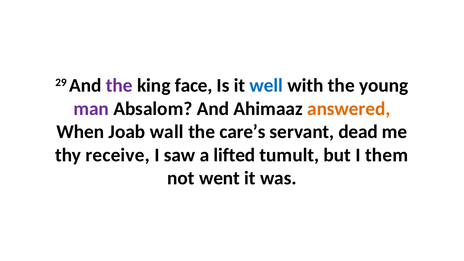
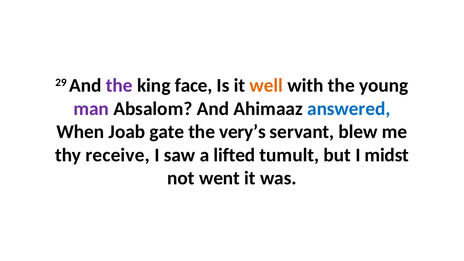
well colour: blue -> orange (266, 85)
answered colour: orange -> blue (349, 109)
wall: wall -> gate (167, 132)
care’s: care’s -> very’s (242, 132)
dead: dead -> blew (358, 132)
them: them -> midst (387, 155)
